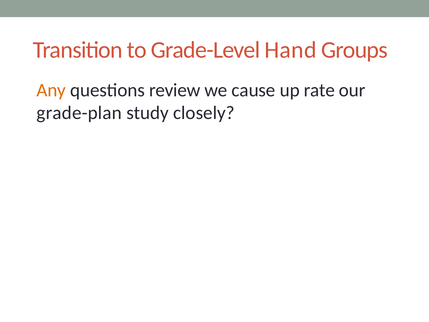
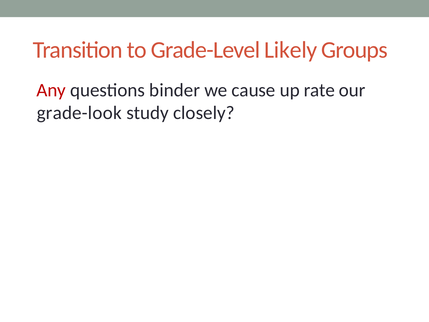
Hand: Hand -> Likely (291, 50)
Any colour: orange -> red (51, 90)
review: review -> binder (175, 90)
grade-plan: grade-plan -> grade-look (79, 113)
